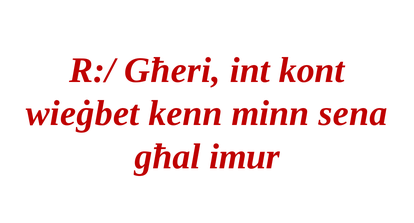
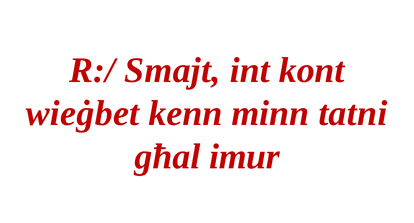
Għeri: Għeri -> Smajt (172, 70)
sena: sena -> tatni (353, 113)
